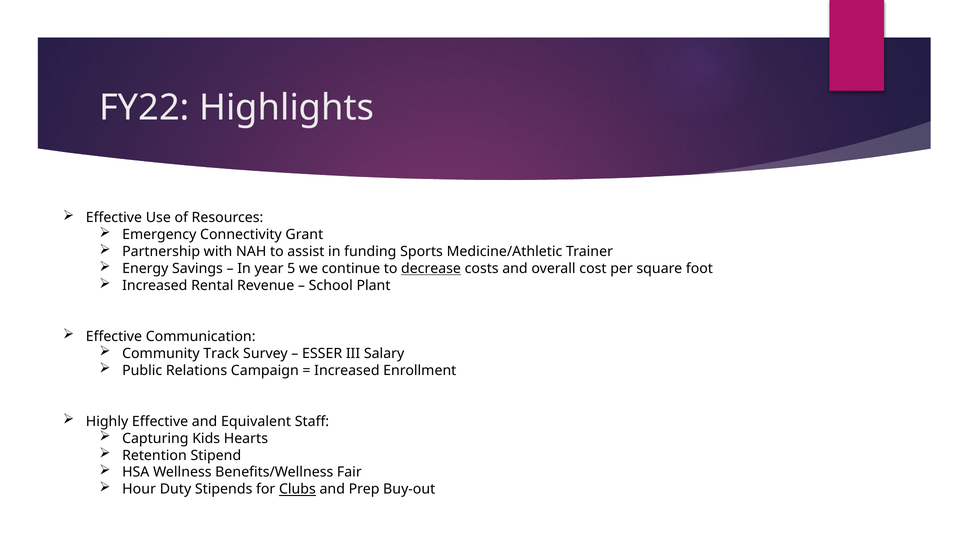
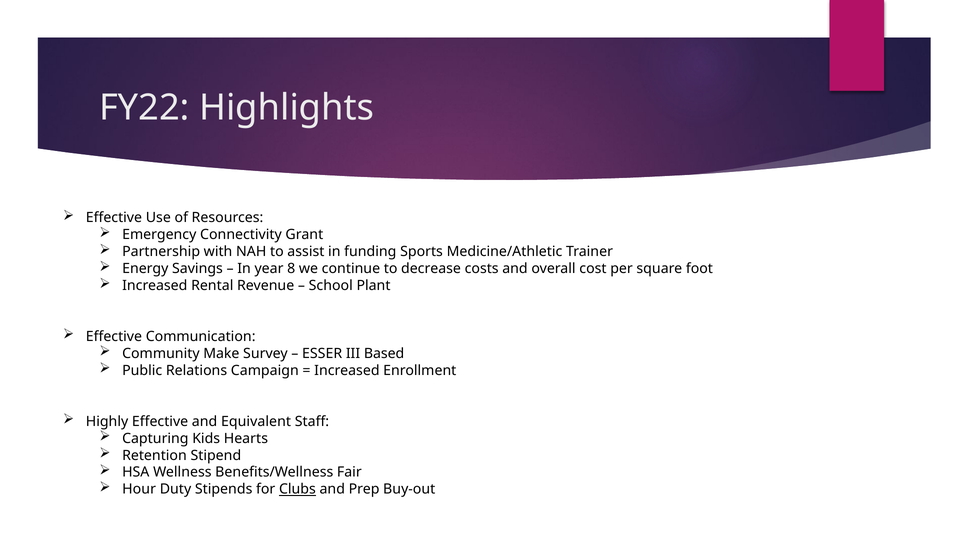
5: 5 -> 8 (291, 269)
decrease underline: present -> none (431, 269)
Track: Track -> Make (221, 354)
Salary: Salary -> Based (384, 354)
